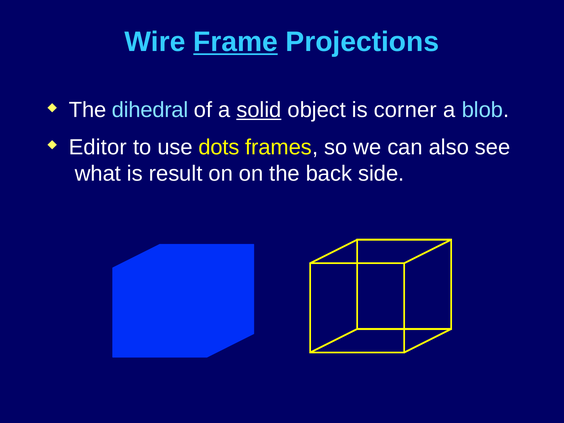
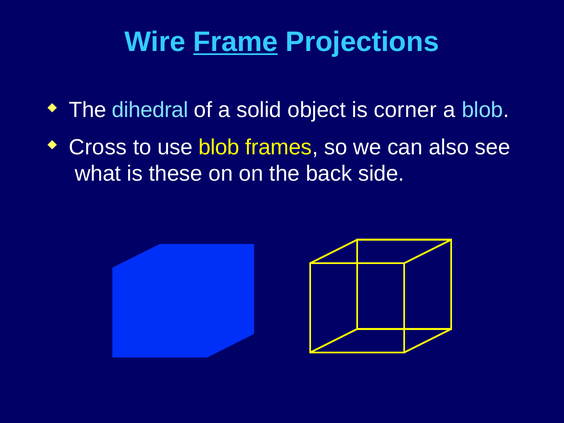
solid underline: present -> none (259, 110)
Editor: Editor -> Cross (98, 147)
use dots: dots -> blob (219, 147)
result: result -> these (176, 174)
